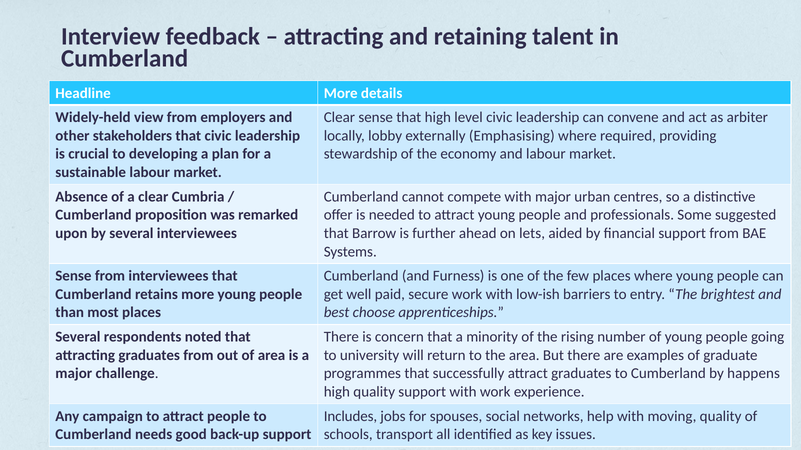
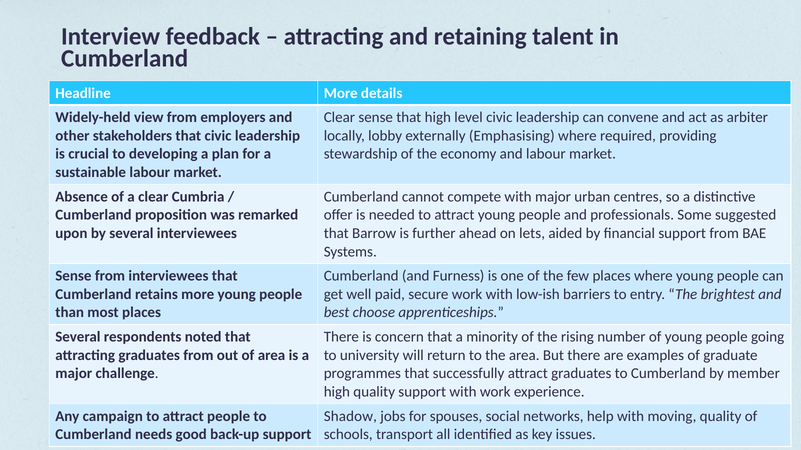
happens: happens -> member (754, 374)
Includes: Includes -> Shadow (350, 417)
